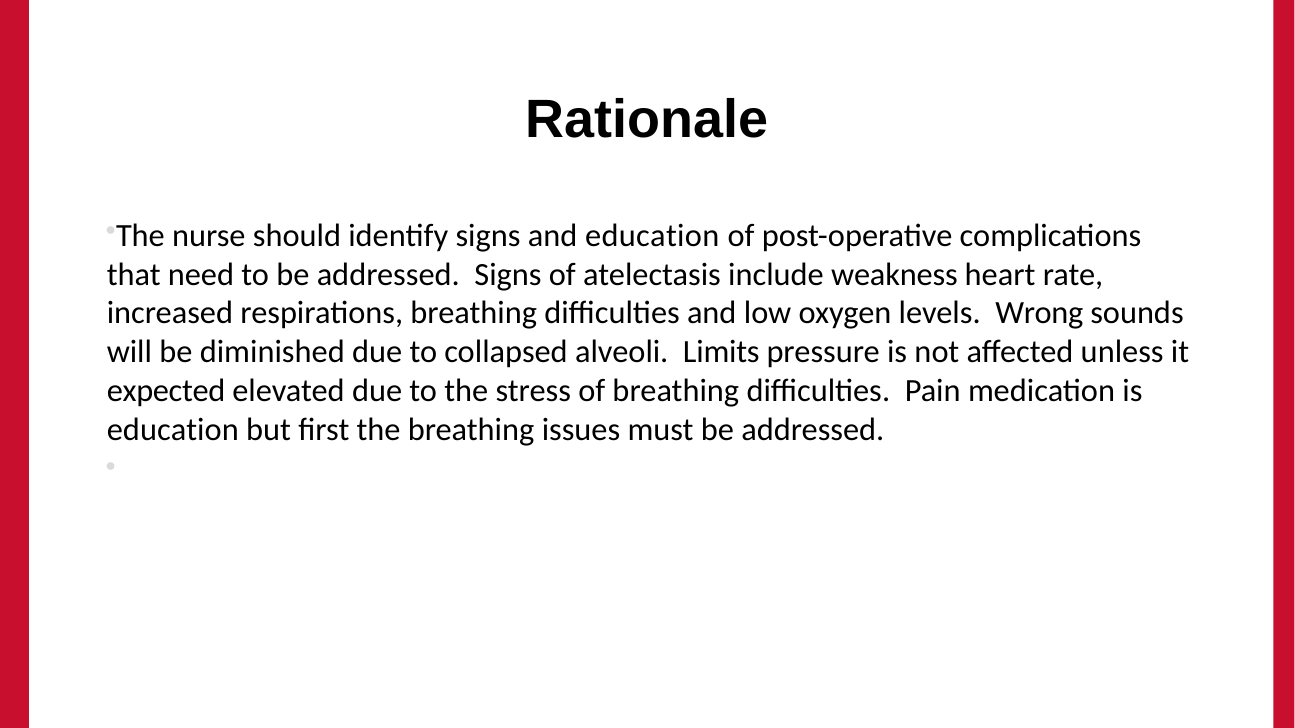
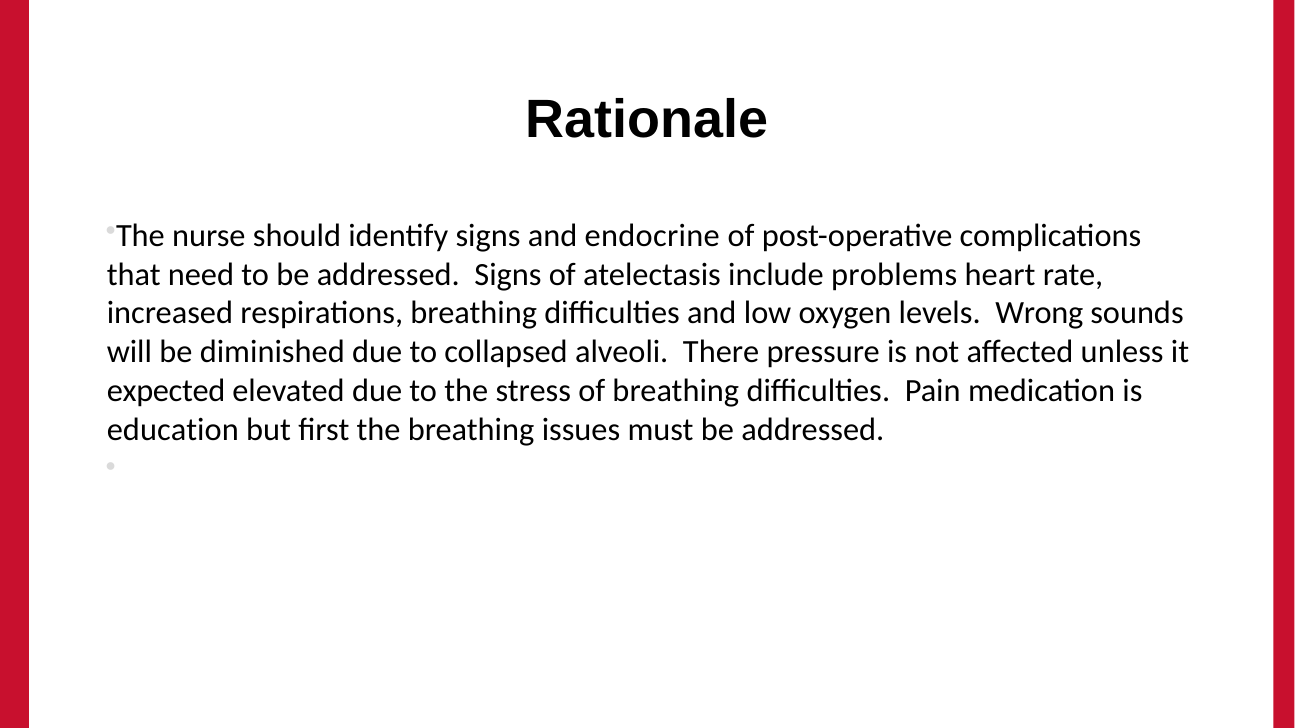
and education: education -> endocrine (652, 236)
weakness: weakness -> problems (894, 275)
Limits: Limits -> There (721, 352)
